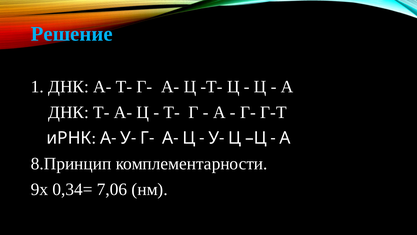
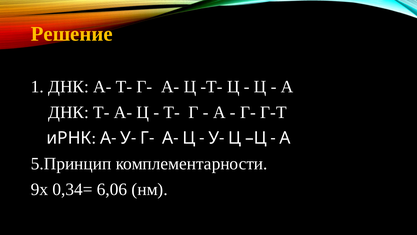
Решение colour: light blue -> yellow (72, 34)
8.Принцип: 8.Принцип -> 5.Принцип (71, 163)
7,06: 7,06 -> 6,06 (112, 189)
